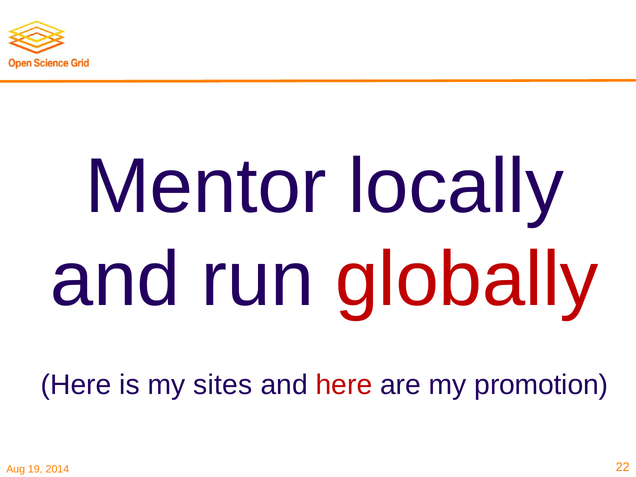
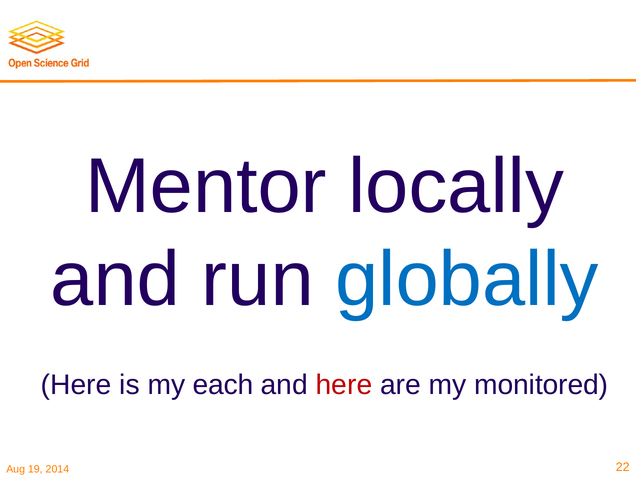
globally colour: red -> blue (467, 280)
sites: sites -> each (223, 385)
promotion: promotion -> monitored (541, 385)
